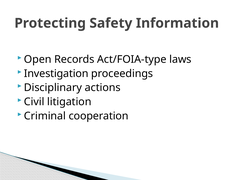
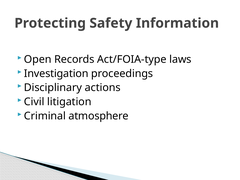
cooperation: cooperation -> atmosphere (99, 116)
